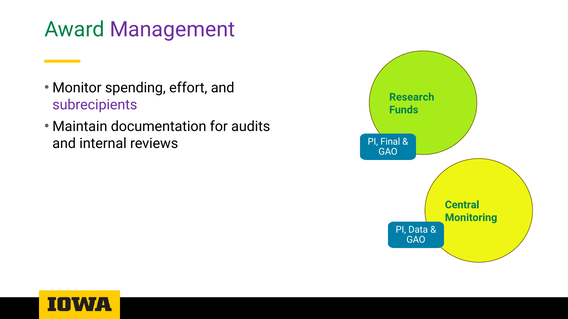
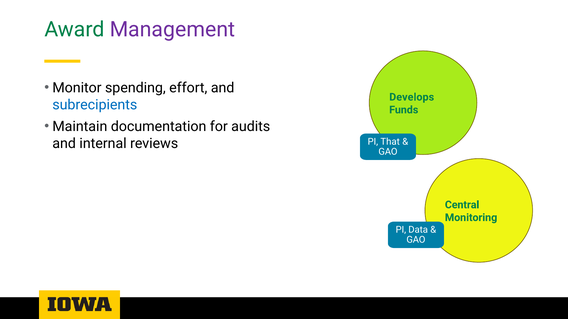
Research: Research -> Develops (412, 97)
subrecipients colour: purple -> blue (95, 105)
Final: Final -> That (390, 142)
